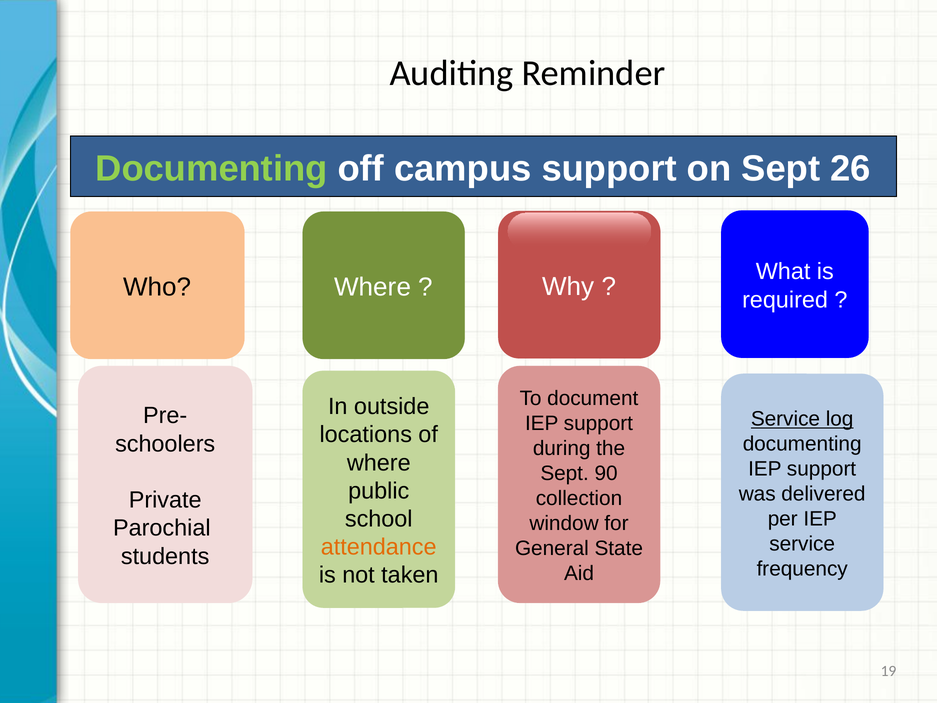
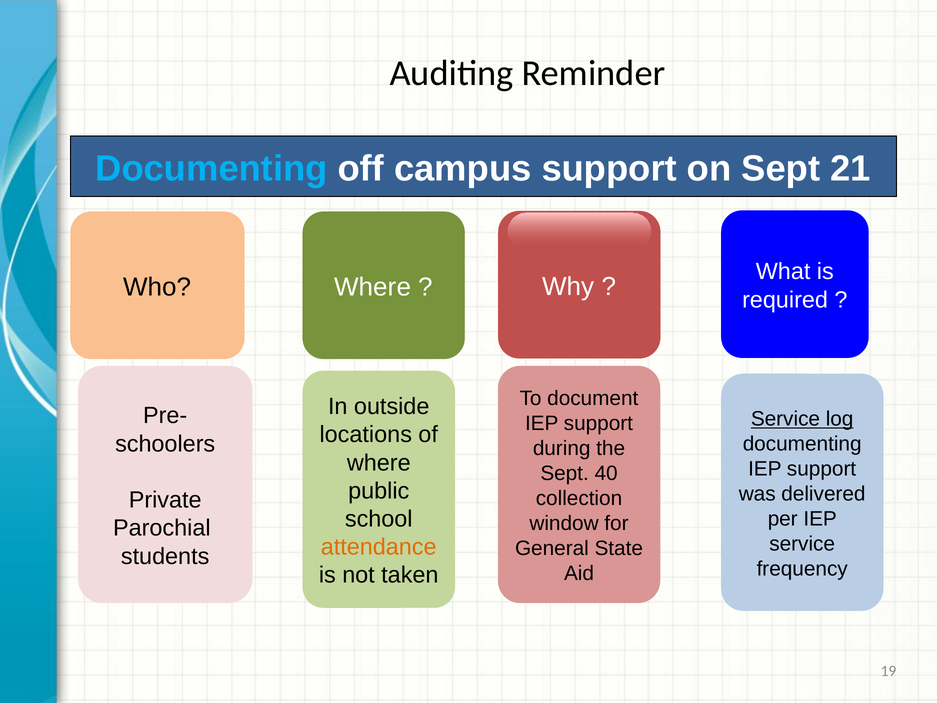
Documenting colour: light green -> light blue (211, 169)
26: 26 -> 21 (850, 169)
90: 90 -> 40 (606, 473)
